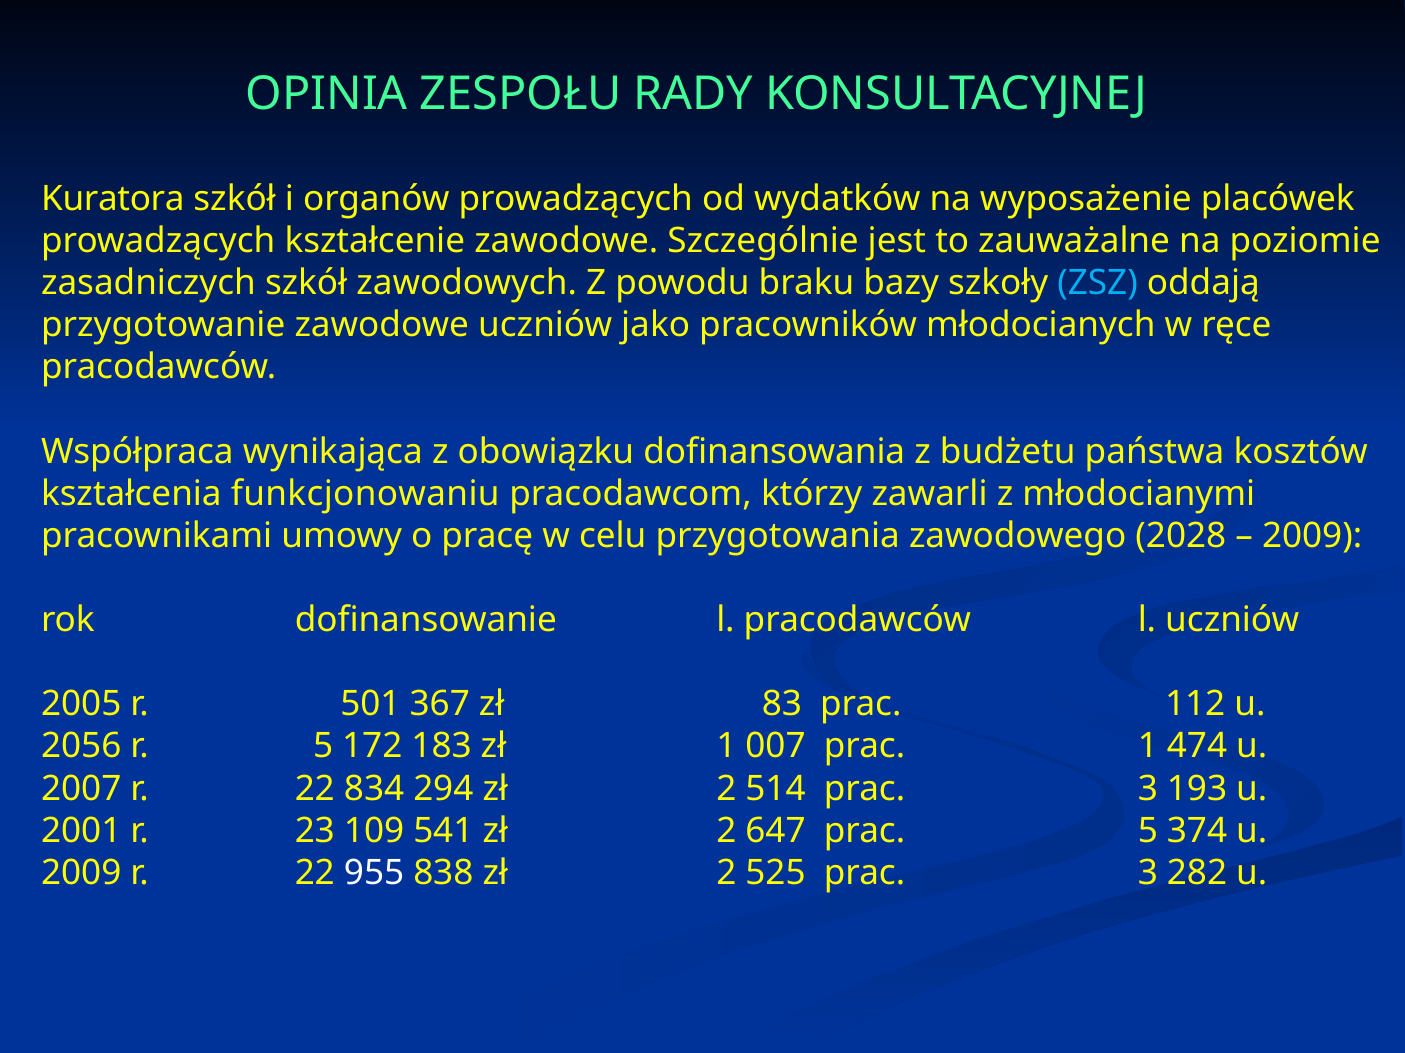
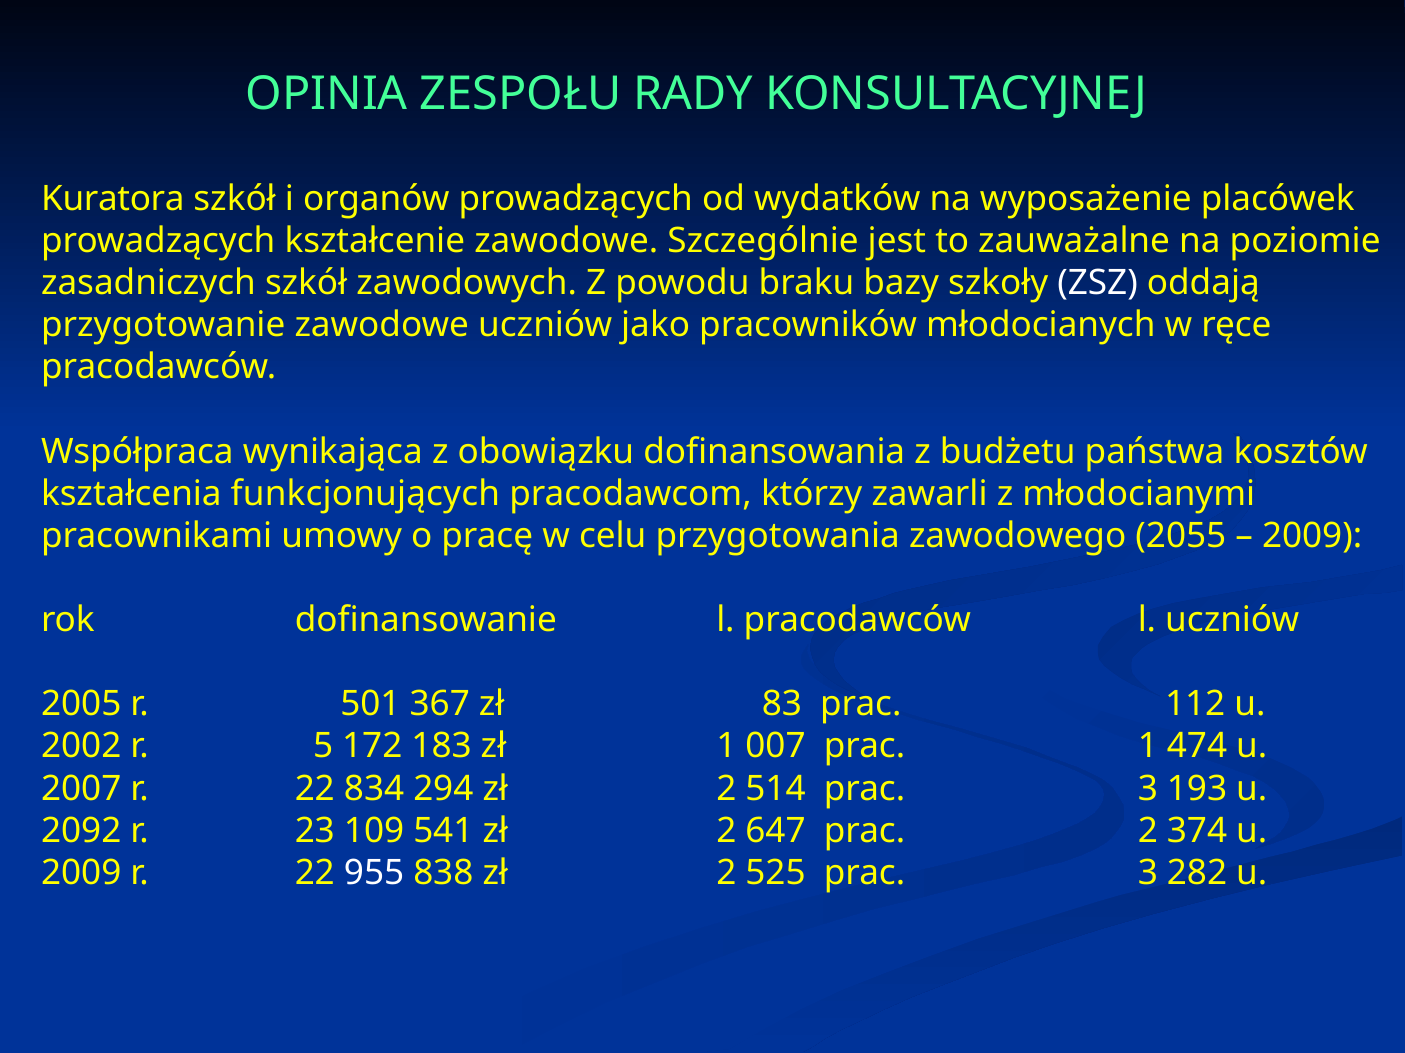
ZSZ colour: light blue -> white (1098, 283)
funkcjonowaniu: funkcjonowaniu -> funkcjonujących (365, 494)
2028: 2028 -> 2055 (1181, 536)
2056: 2056 -> 2002 (81, 747)
2001: 2001 -> 2092 (81, 831)
prac 5: 5 -> 2 (1148, 831)
